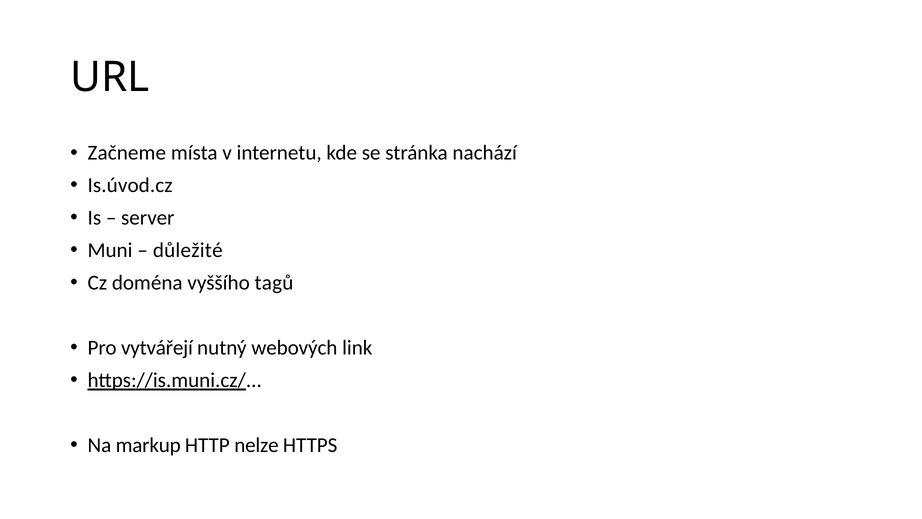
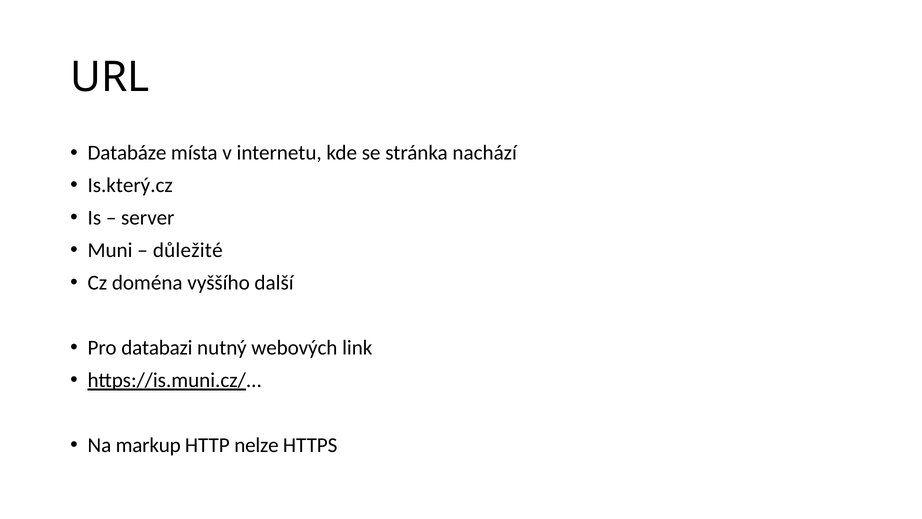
Začneme: Začneme -> Databáze (127, 153)
Is.úvod.cz: Is.úvod.cz -> Is.který.cz (130, 185)
tagů: tagů -> další (274, 282)
vytvářejí: vytvářejí -> databazi (157, 347)
